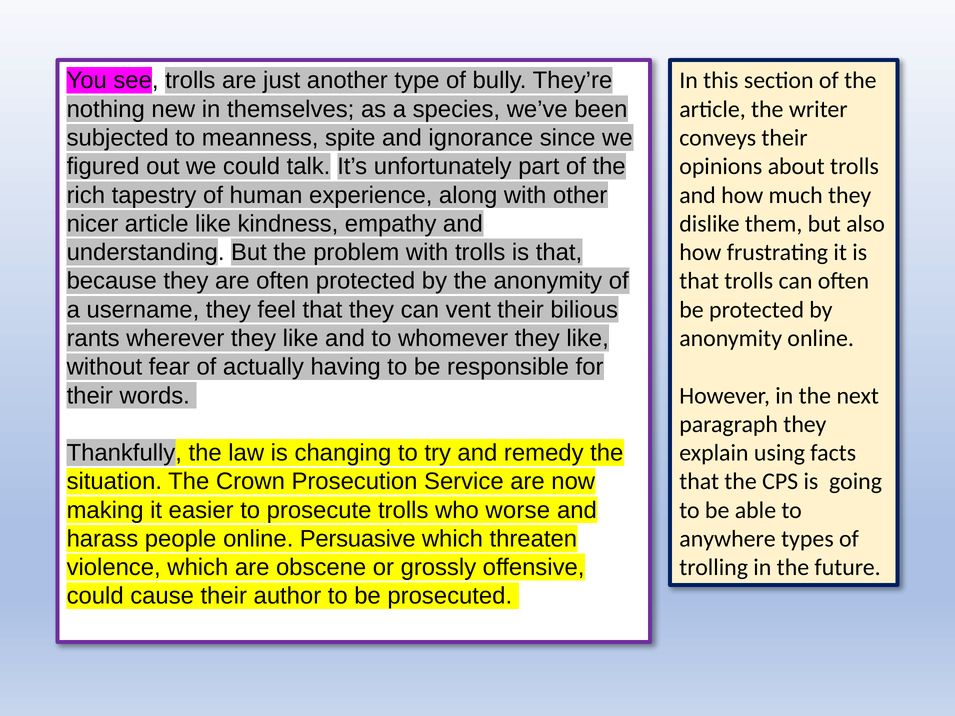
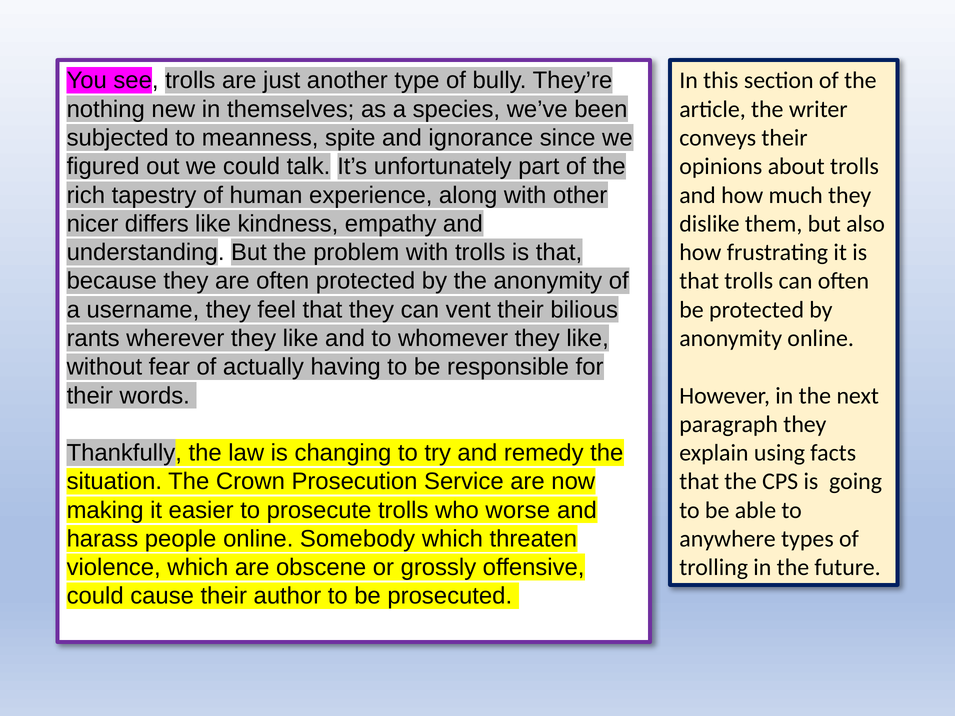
nicer article: article -> differs (157, 224)
Persuasive: Persuasive -> Somebody (358, 539)
